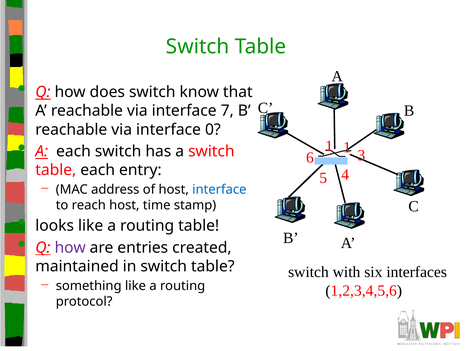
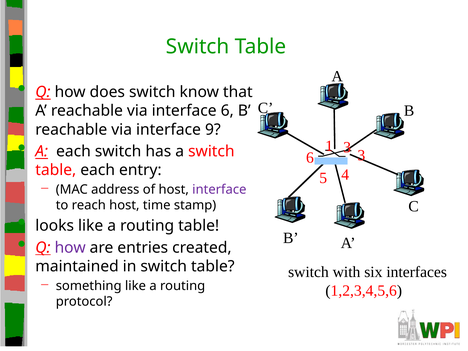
interface 7: 7 -> 6 (227, 111)
0: 0 -> 9 (213, 130)
1 1: 1 -> 3 (347, 147)
interface colour: blue -> purple (219, 190)
